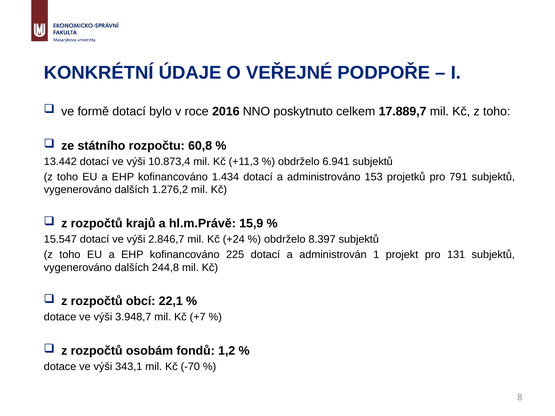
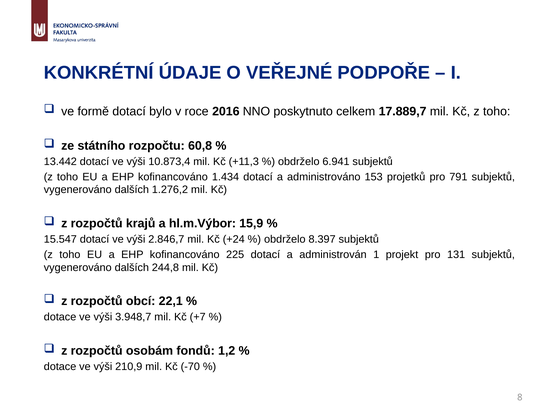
hl.m.Právě: hl.m.Právě -> hl.m.Výbor (202, 224)
343,1: 343,1 -> 210,9 (129, 367)
